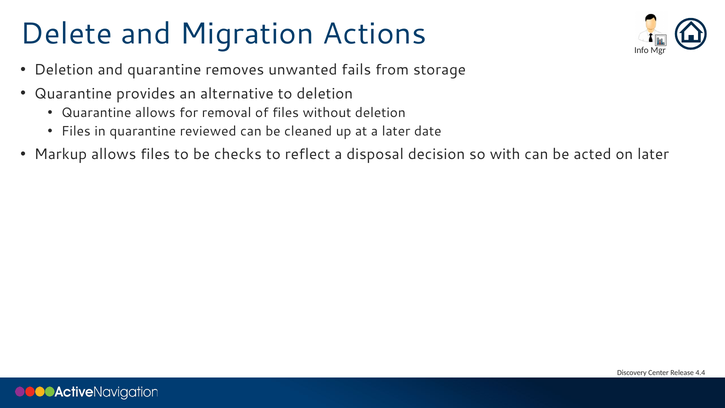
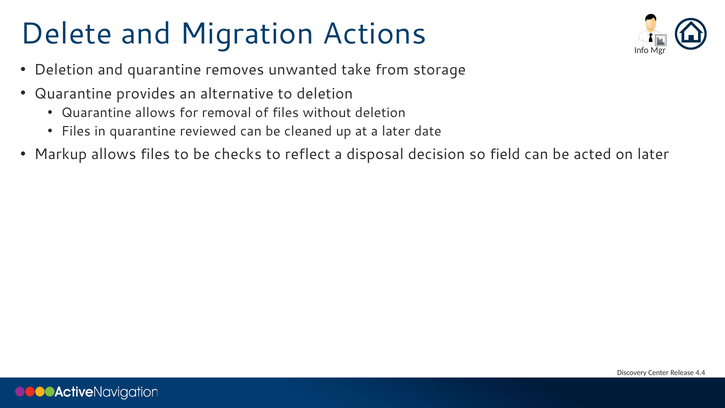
fails: fails -> take (356, 70)
with: with -> field (505, 154)
